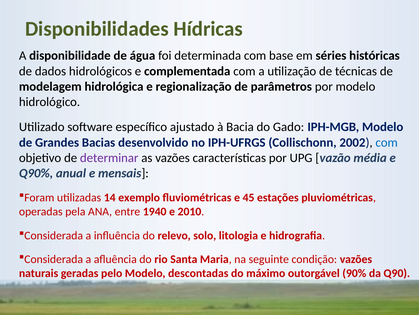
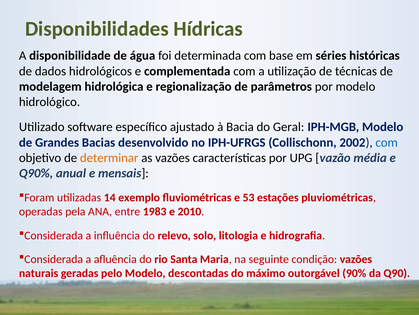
Gado: Gado -> Geral (289, 127)
determinar colour: purple -> orange (109, 158)
45: 45 -> 53 (249, 197)
1940: 1940 -> 1983 (155, 211)
